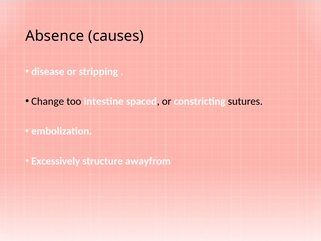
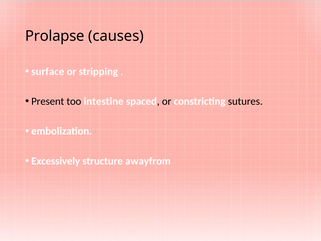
Absence: Absence -> Prolapse (55, 36)
disease: disease -> surface (48, 71)
Change: Change -> Present (48, 101)
